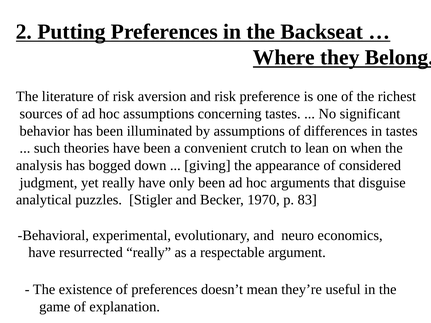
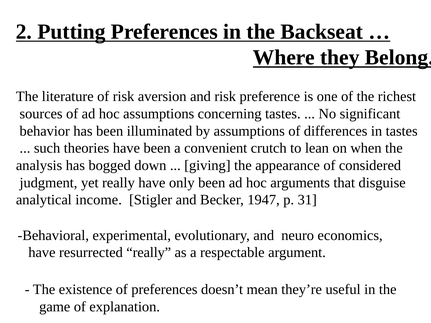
puzzles: puzzles -> income (99, 200)
1970: 1970 -> 1947 (264, 200)
83: 83 -> 31 (307, 200)
